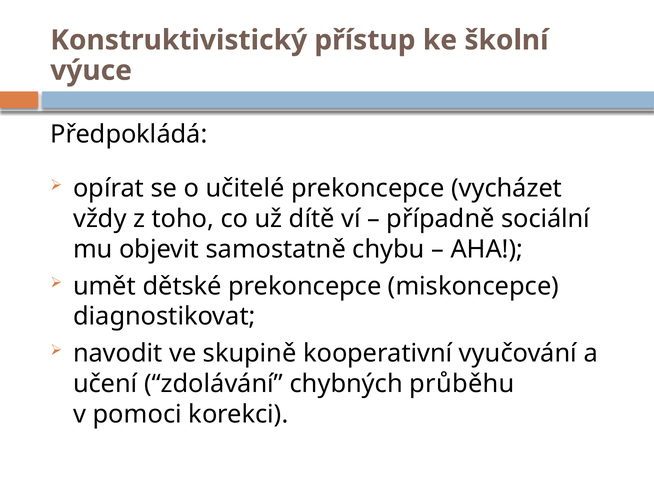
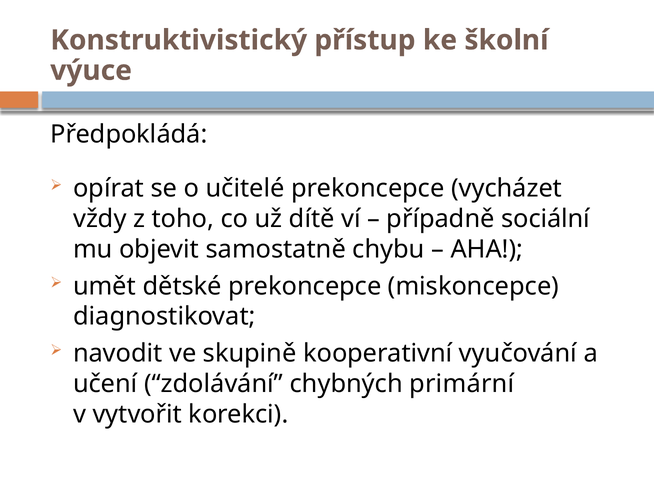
průběhu: průběhu -> primární (462, 384)
pomoci: pomoci -> vytvořit (137, 415)
